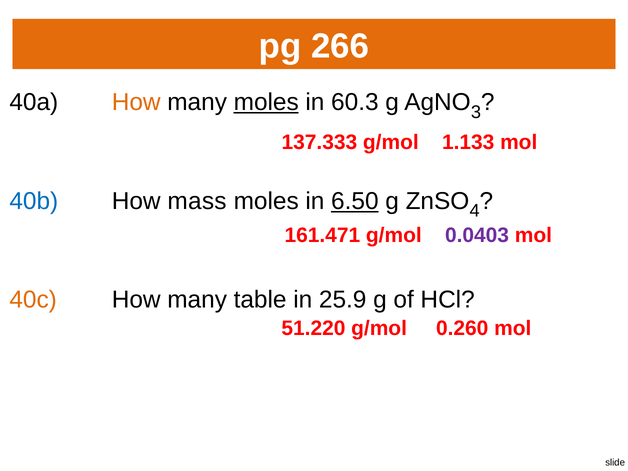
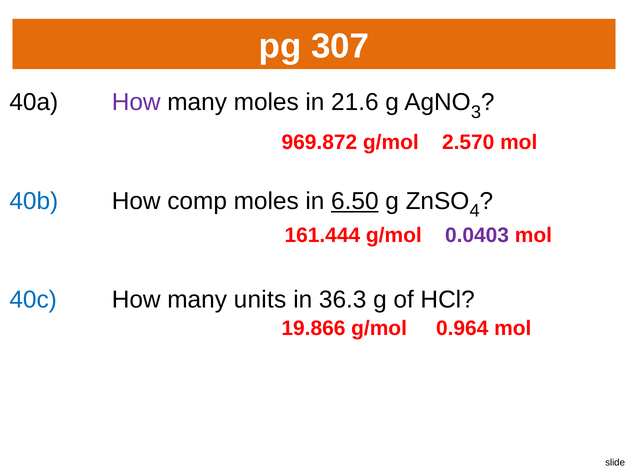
266: 266 -> 307 (340, 46)
How colour: orange -> purple (136, 102)
moles underline: present -> none (266, 102)
60.3: 60.3 -> 21.6 (355, 102)
137.333: 137.333 -> 969.872 (319, 143)
1.133: 1.133 -> 2.570 (468, 143)
mass: mass -> comp (197, 201)
161.471: 161.471 -> 161.444 (322, 236)
40c colour: orange -> blue (33, 300)
table: table -> units (260, 300)
25.9: 25.9 -> 36.3 (343, 300)
51.220: 51.220 -> 19.866 (313, 329)
0.260: 0.260 -> 0.964 (462, 329)
